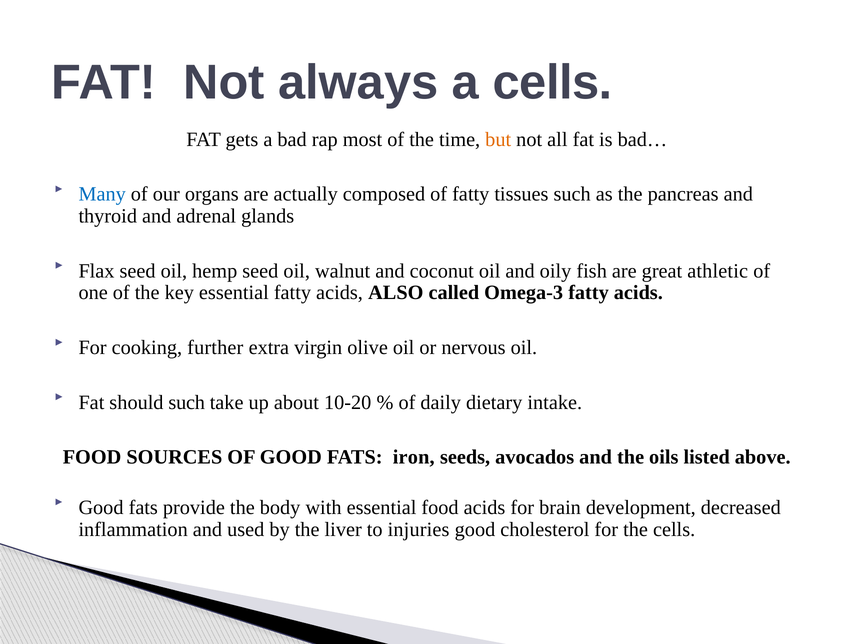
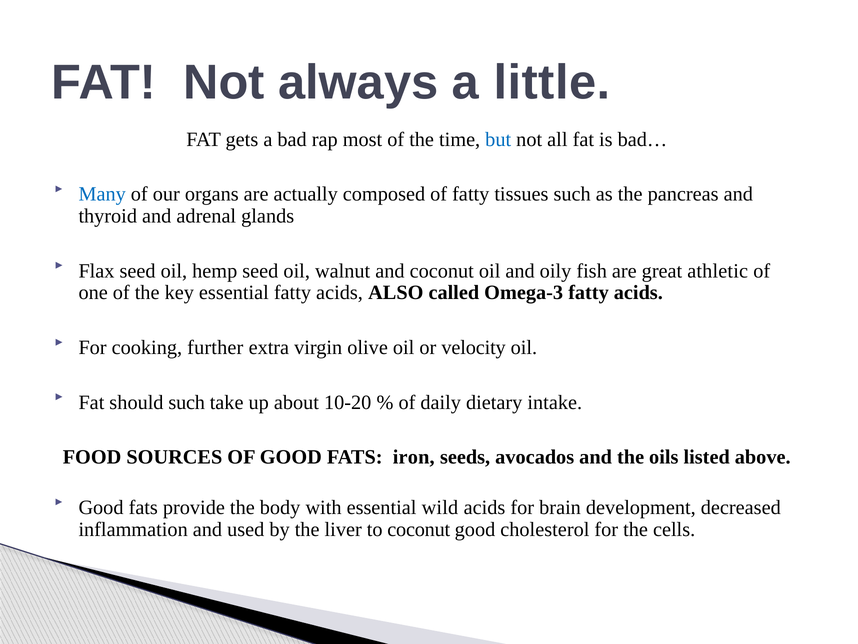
a cells: cells -> little (552, 83)
but colour: orange -> blue (498, 139)
nervous: nervous -> velocity (474, 347)
essential food: food -> wild (440, 507)
to injuries: injuries -> coconut (419, 529)
